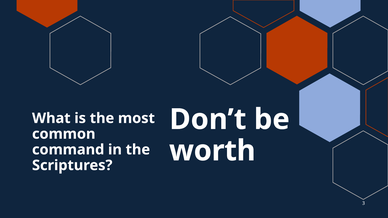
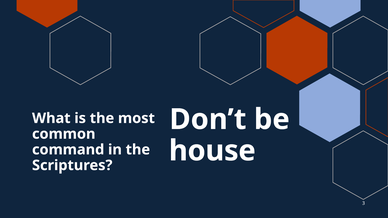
worth: worth -> house (212, 151)
